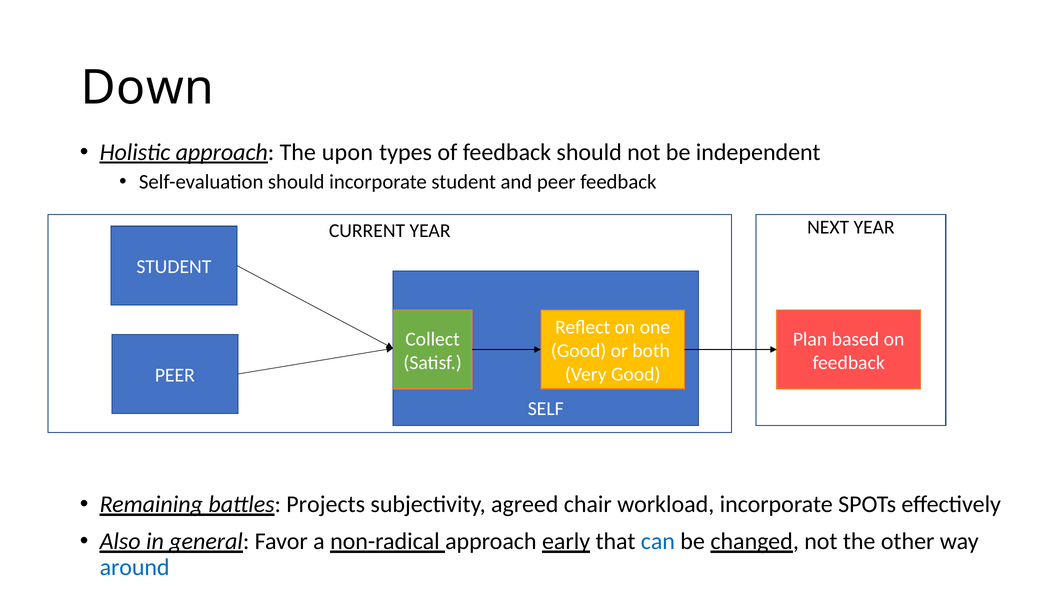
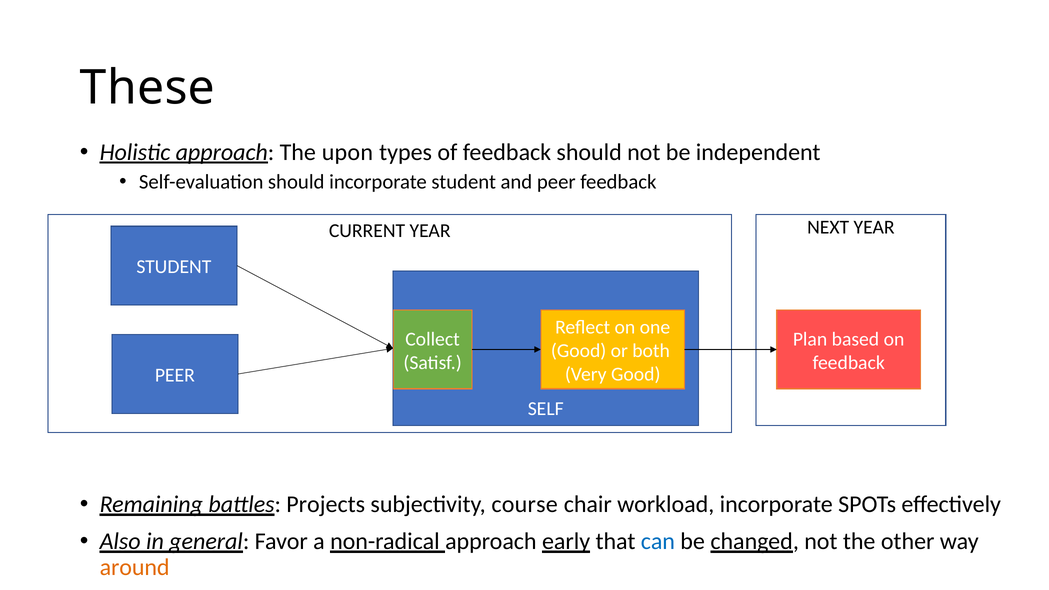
Down: Down -> These (148, 88)
agreed: agreed -> course (525, 505)
around colour: blue -> orange (135, 567)
